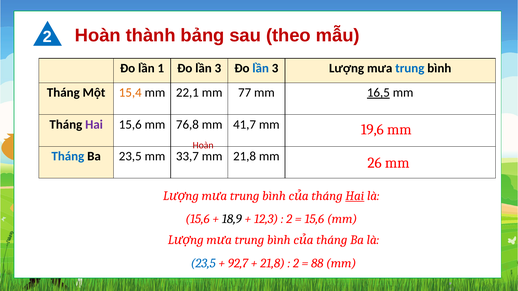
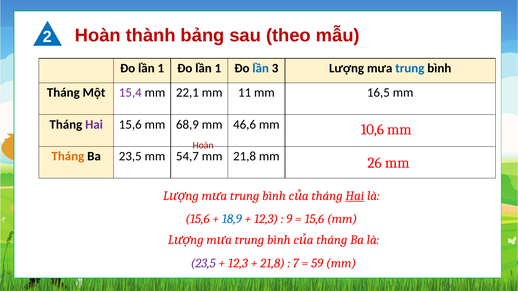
1 Đo lần 3: 3 -> 1 (218, 68)
15,4 colour: orange -> purple (130, 93)
77: 77 -> 11 (245, 93)
16,5 underline: present -> none (378, 93)
76,8: 76,8 -> 68,9 (187, 125)
41,7: 41,7 -> 46,6 (245, 125)
19,6: 19,6 -> 10,6 (372, 130)
Tháng colour: blue -> orange (68, 157)
33,7: 33,7 -> 54,7 (187, 157)
18,9 colour: black -> blue (232, 219)
2: 2 -> 9 (289, 219)
23,5 colour: blue -> purple (203, 263)
92,7: 92,7 -> 12,3 (238, 263)
2: 2 -> 7 (296, 263)
88: 88 -> 59 (317, 263)
